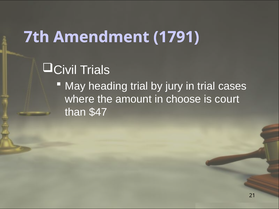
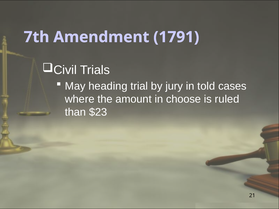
in trial: trial -> told (206, 86)
court: court -> ruled (227, 99)
$47: $47 -> $23 (98, 112)
